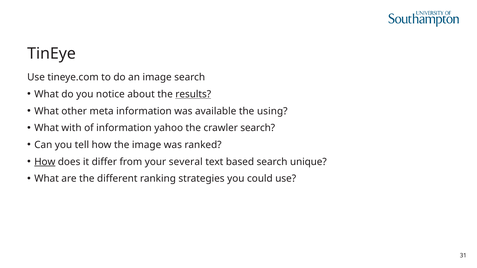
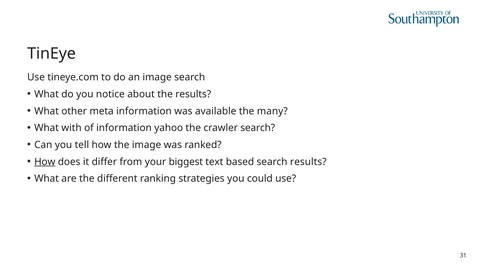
results underline: present -> none (193, 94)
using: using -> many (272, 111)
several: several -> biggest (186, 162)
search unique: unique -> results (308, 162)
